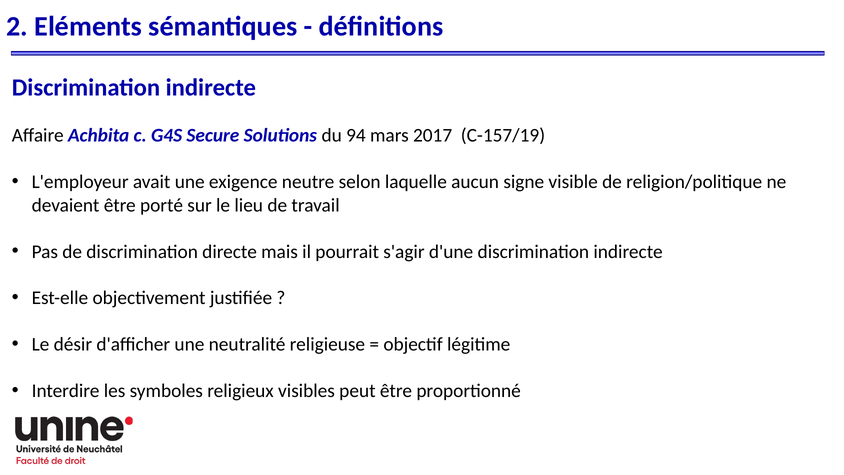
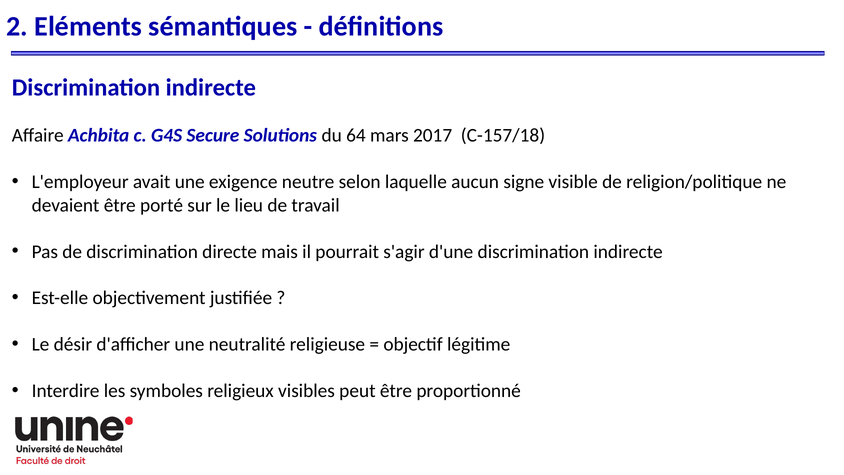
94: 94 -> 64 (356, 136)
C-157/19: C-157/19 -> C-157/18 (503, 136)
